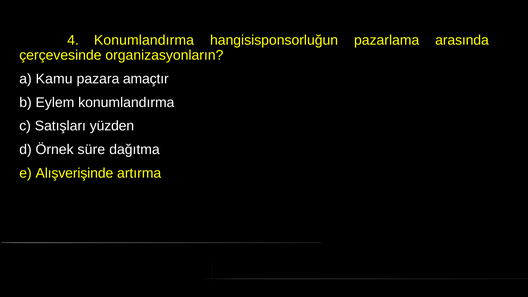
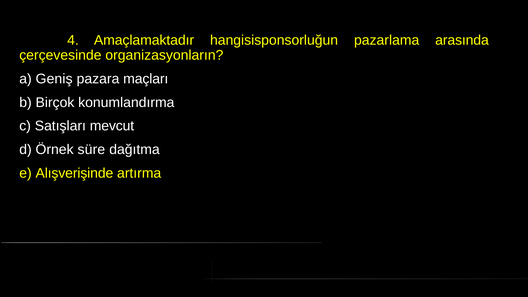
4 Konumlandırma: Konumlandırma -> Amaçlamaktadır (144, 40)
Kamu: Kamu -> Geniş (54, 79)
amaçtır: amaçtır -> maçları (146, 79)
Eylem: Eylem -> Birçok (55, 102)
yüzden: yüzden -> mevcut (112, 126)
